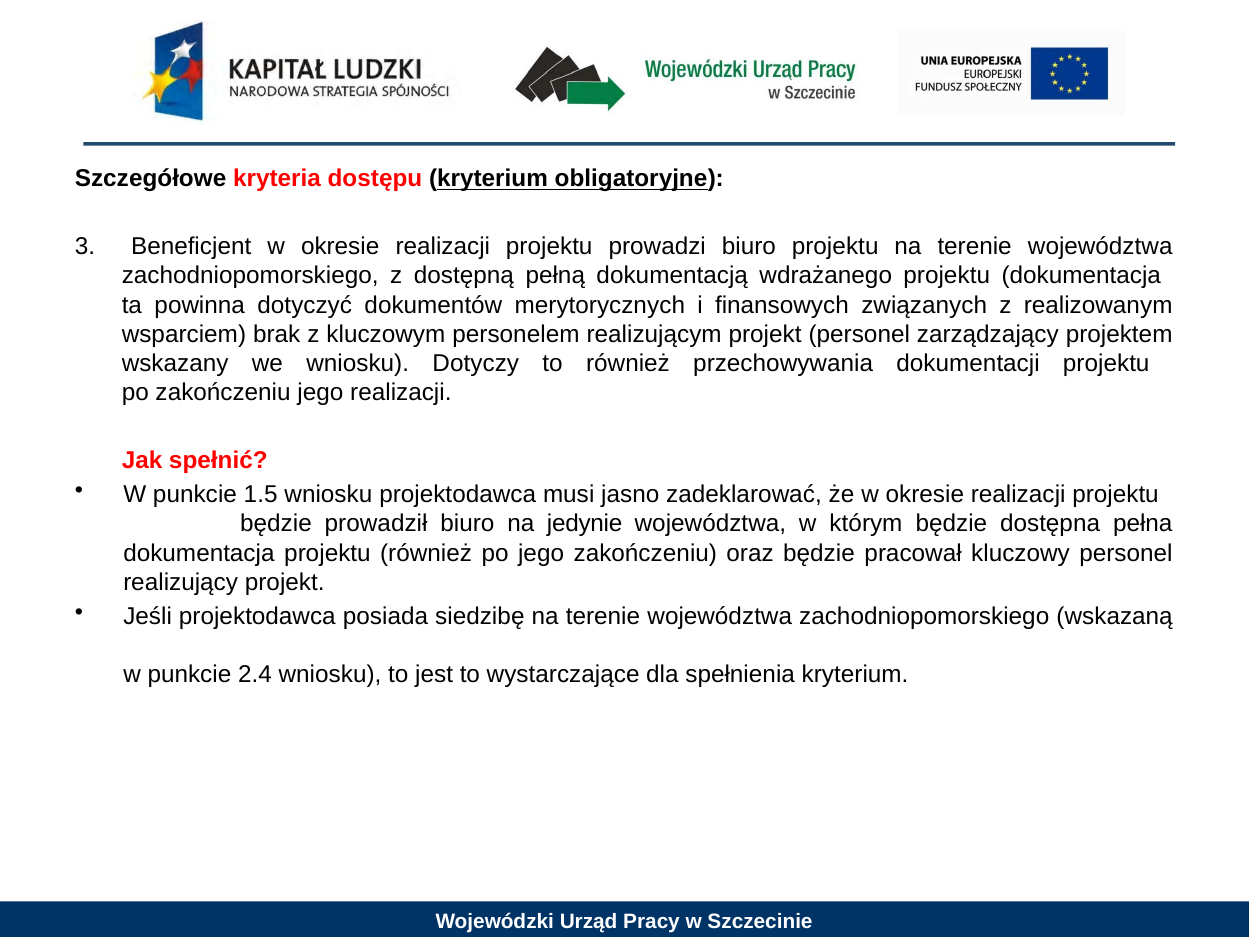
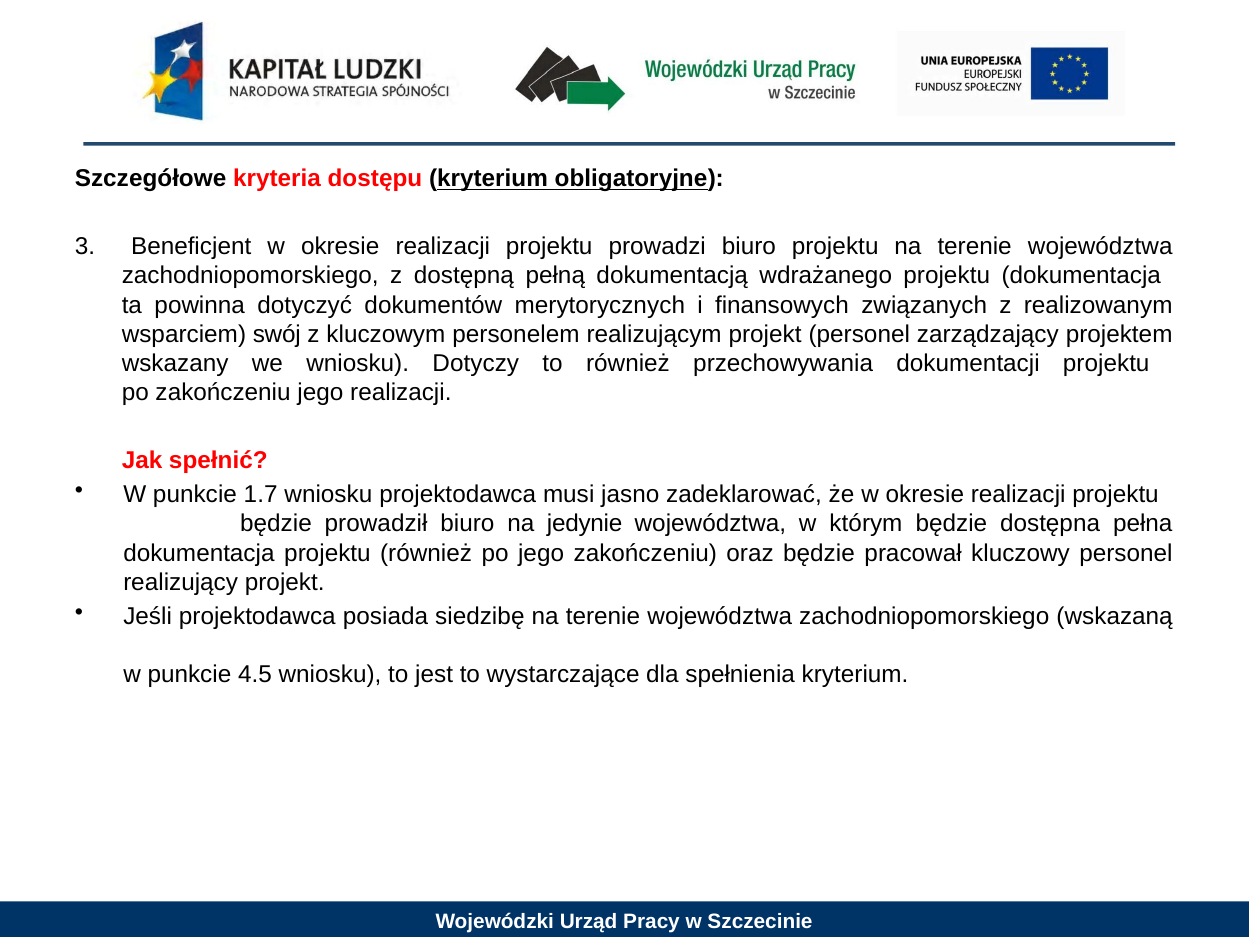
brak: brak -> swój (277, 334)
1.5: 1.5 -> 1.7 (261, 495)
2.4: 2.4 -> 4.5 (255, 674)
